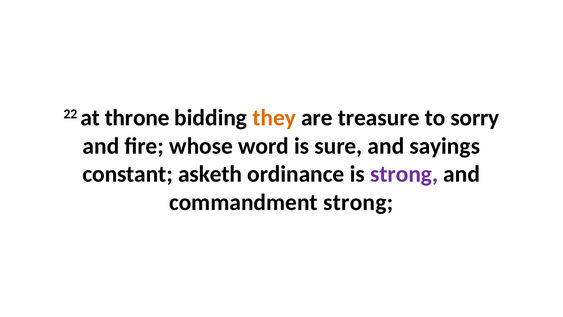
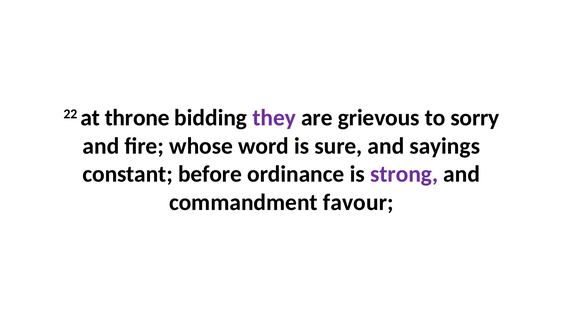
they colour: orange -> purple (274, 118)
treasure: treasure -> grievous (379, 118)
asketh: asketh -> before (210, 174)
commandment strong: strong -> favour (358, 202)
